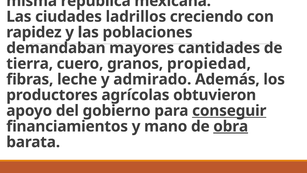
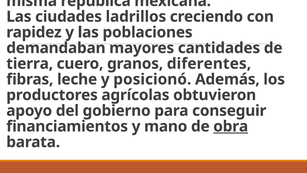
propiedad: propiedad -> diferentes (209, 64)
admirado: admirado -> posicionó (152, 79)
conseguir underline: present -> none (229, 111)
